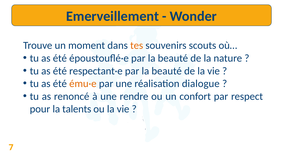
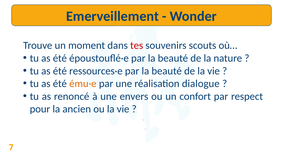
tes colour: orange -> red (137, 46)
respectant·e: respectant·e -> ressources·e (96, 71)
rendre: rendre -> envers (134, 96)
talents: talents -> ancien (77, 109)
